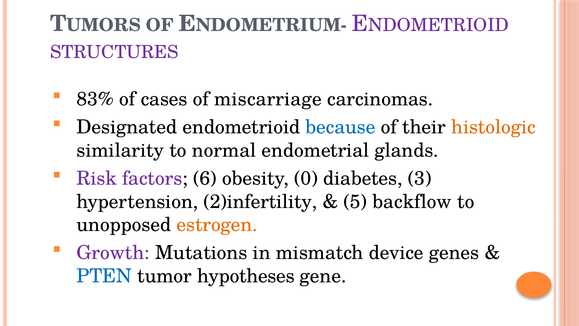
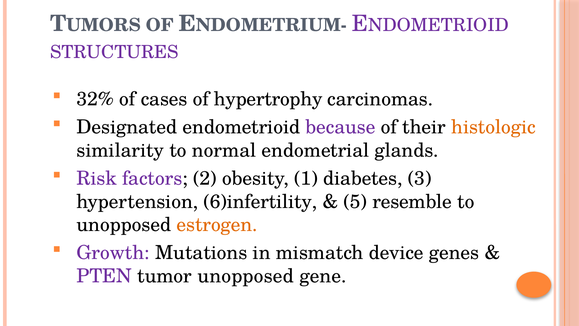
83%: 83% -> 32% (95, 99)
miscarriage: miscarriage -> hypertrophy (268, 99)
because colour: blue -> purple (341, 127)
6: 6 -> 2 (205, 178)
0: 0 -> 1 (306, 178)
2)infertility: 2)infertility -> 6)infertility (260, 201)
backflow: backflow -> resemble (412, 201)
PTEN colour: blue -> purple (104, 276)
tumor hypotheses: hypotheses -> unopposed (246, 276)
